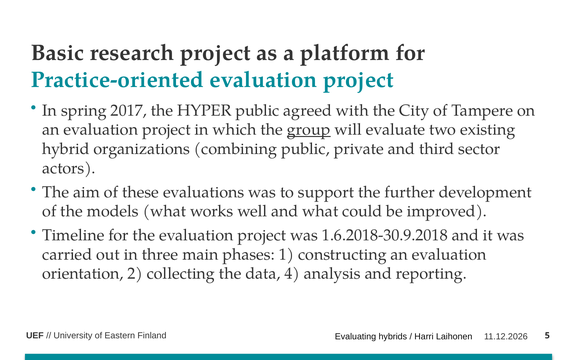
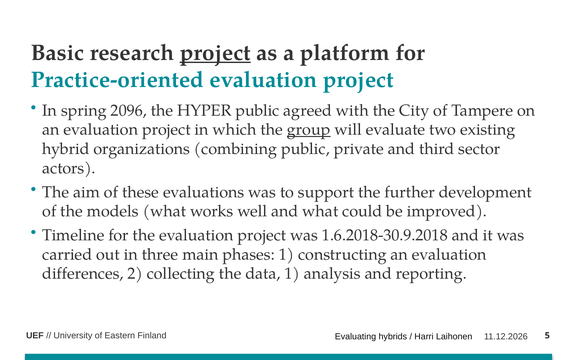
project underline: none -> present (215, 53)
2017: 2017 -> 2096 (129, 111)
orientation: orientation -> differences (83, 274)
data 4: 4 -> 1 (292, 274)
